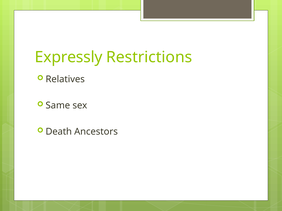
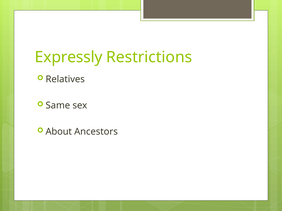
Death: Death -> About (59, 132)
